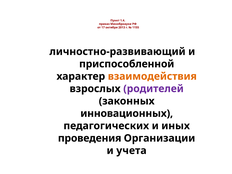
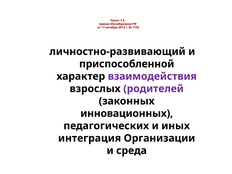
взаимодействия colour: orange -> purple (152, 76)
проведения: проведения -> интеграция (90, 138)
учета: учета -> среда (131, 151)
